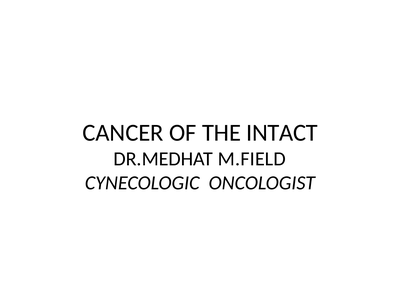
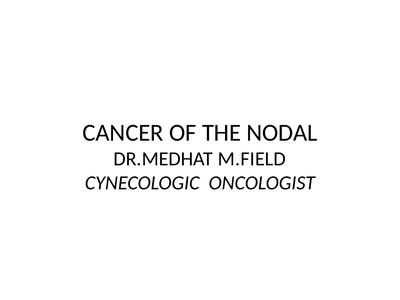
INTACT: INTACT -> NODAL (282, 133)
